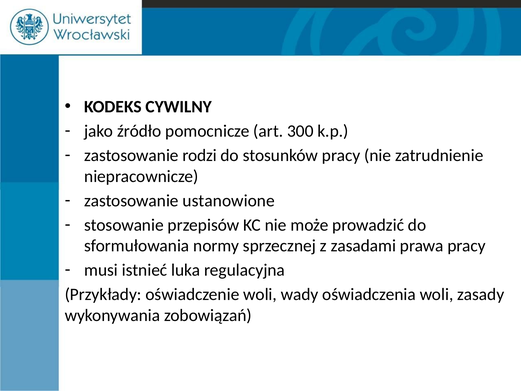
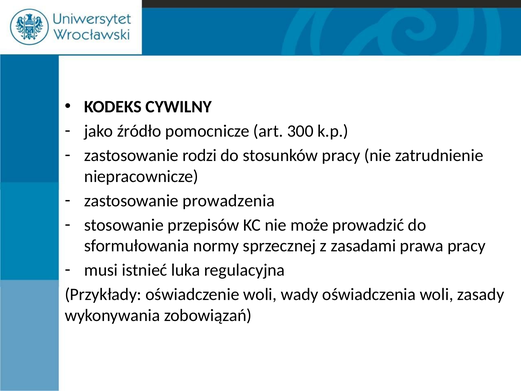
ustanowione: ustanowione -> prowadzenia (229, 200)
